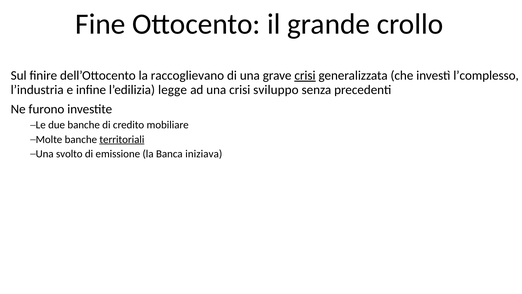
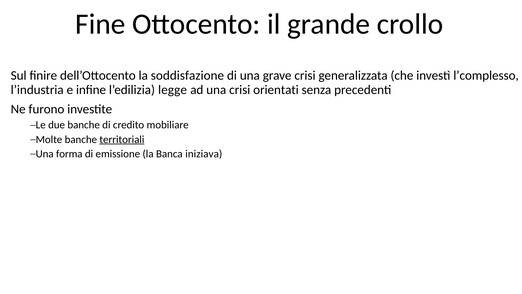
raccoglievano: raccoglievano -> soddisfazione (187, 76)
crisi underline: present -> none (305, 76)
sviluppo: sviluppo -> orientati (276, 90)
svolto: svolto -> forma (69, 154)
